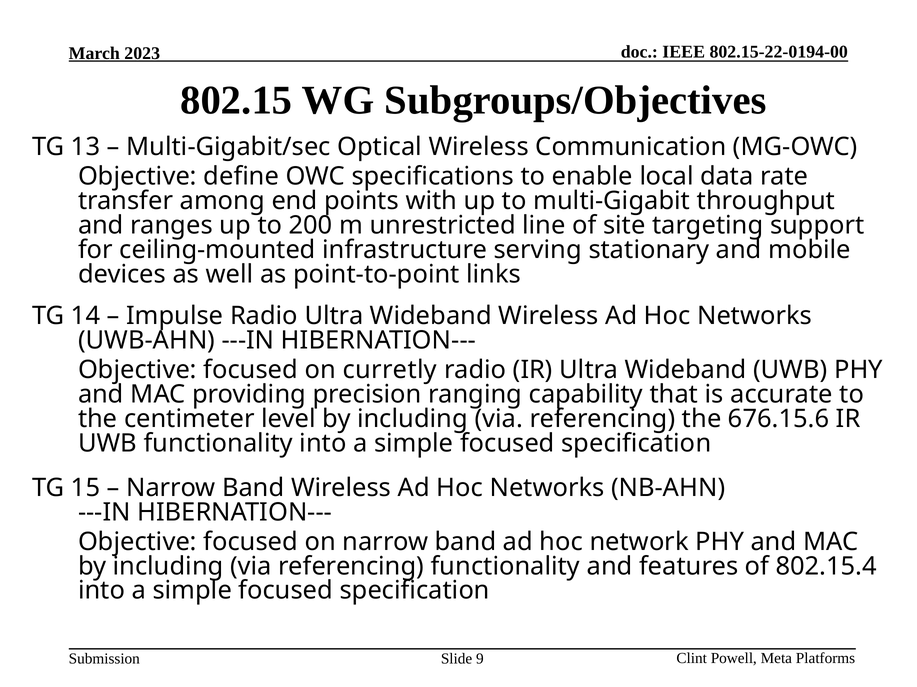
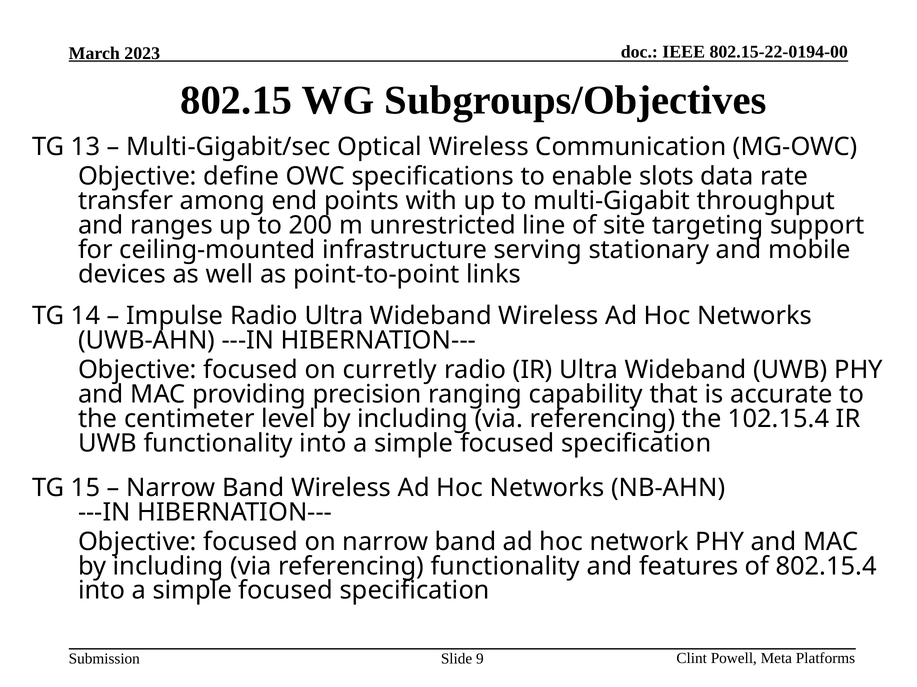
local: local -> slots (667, 177)
676.15.6: 676.15.6 -> 102.15.4 (779, 419)
